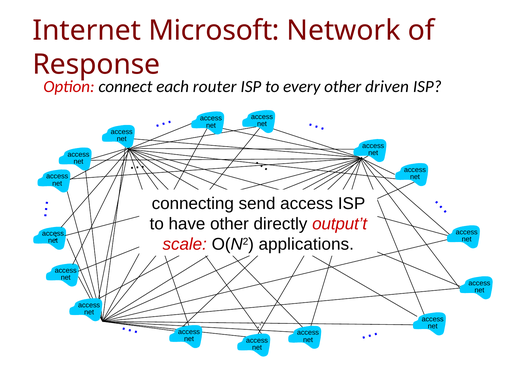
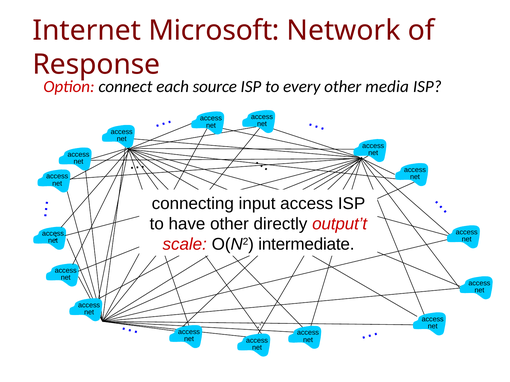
router: router -> source (215, 87)
driven: driven -> media (387, 87)
send: send -> input (257, 204)
applications: applications -> intermediate (306, 245)
